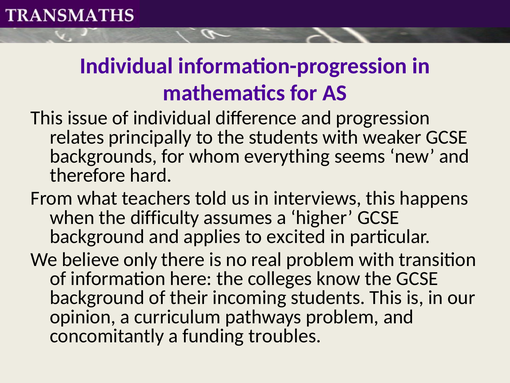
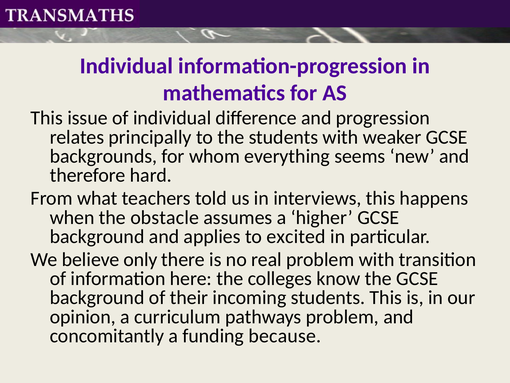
difficulty: difficulty -> obstacle (165, 217)
troubles: troubles -> because (285, 335)
